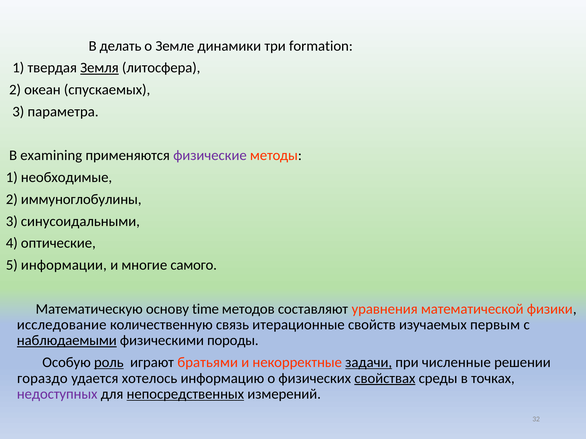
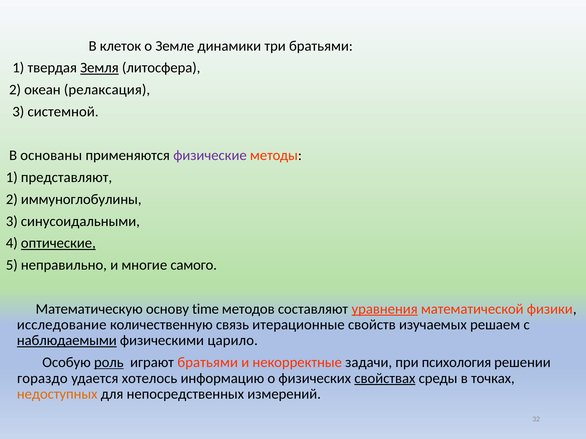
делать: делать -> клеток (120, 46)
три formation: formation -> братьями (321, 46)
спускаемых: спускаемых -> релаксация (107, 90)
параметра: параметра -> системной (63, 112)
examining: examining -> основаны (51, 156)
необходимые: необходимые -> представляют (66, 178)
оптические underline: none -> present (58, 243)
информации: информации -> неправильно (64, 265)
уравнения underline: none -> present (385, 309)
первым: первым -> решаем (495, 325)
породы: породы -> царило (233, 341)
задачи underline: present -> none (369, 363)
численные: численные -> психология (456, 363)
недоступных colour: purple -> orange (57, 394)
непосредственных underline: present -> none (185, 394)
